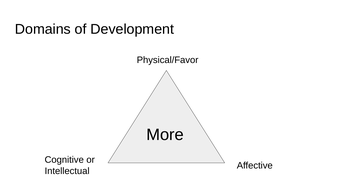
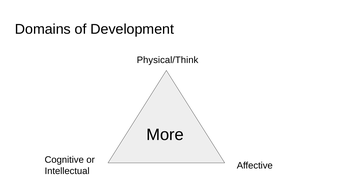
Physical/Favor: Physical/Favor -> Physical/Think (168, 60)
